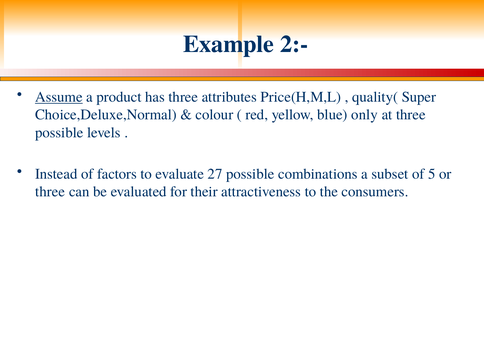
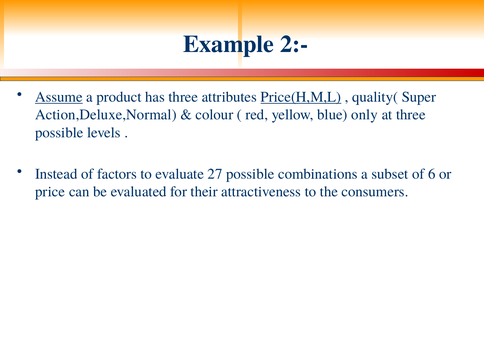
Price(H,M,L underline: none -> present (301, 97)
Choice,Deluxe,Normal: Choice,Deluxe,Normal -> Action,Deluxe,Normal (106, 115)
5: 5 -> 6 (432, 174)
three: three -> price (50, 192)
